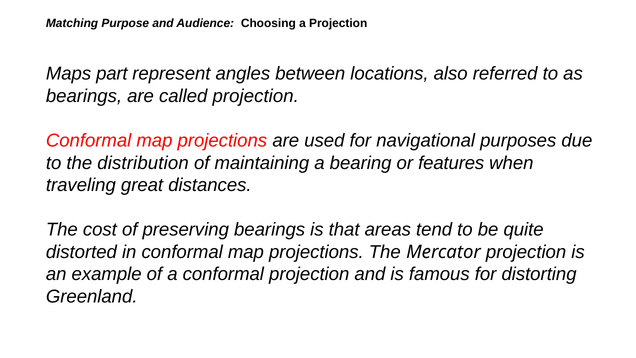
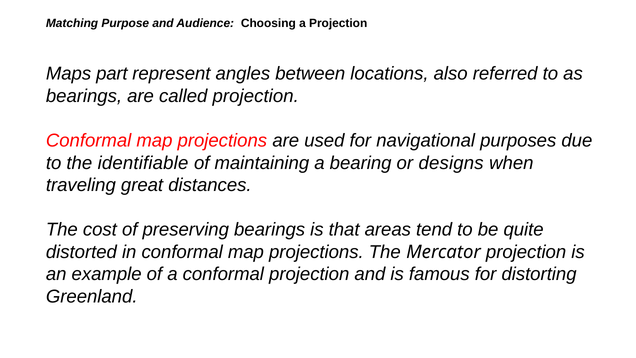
distribution: distribution -> identifiable (143, 163)
features: features -> designs (451, 163)
